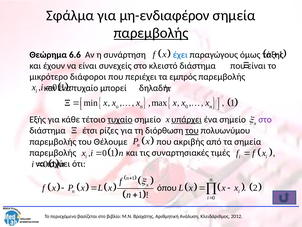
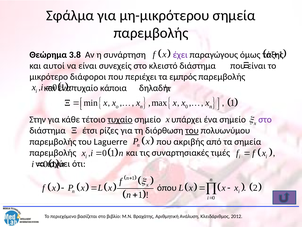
μη-ενδιαφέρον: μη-ενδιαφέρον -> μη-μικρότερου (164, 15)
παρεμβολής underline: present -> none (151, 33)
6.6: 6.6 -> 3.8 (75, 55)
έχει colour: blue -> purple (180, 55)
έχουν: έχουν -> αυτοί (54, 66)
μπορεί: μπορεί -> κάποια (113, 88)
Εξής: Εξής -> Στην (38, 119)
υπάρχει underline: present -> none (187, 119)
Θέλουμε: Θέλουμε -> Laguerre (111, 141)
